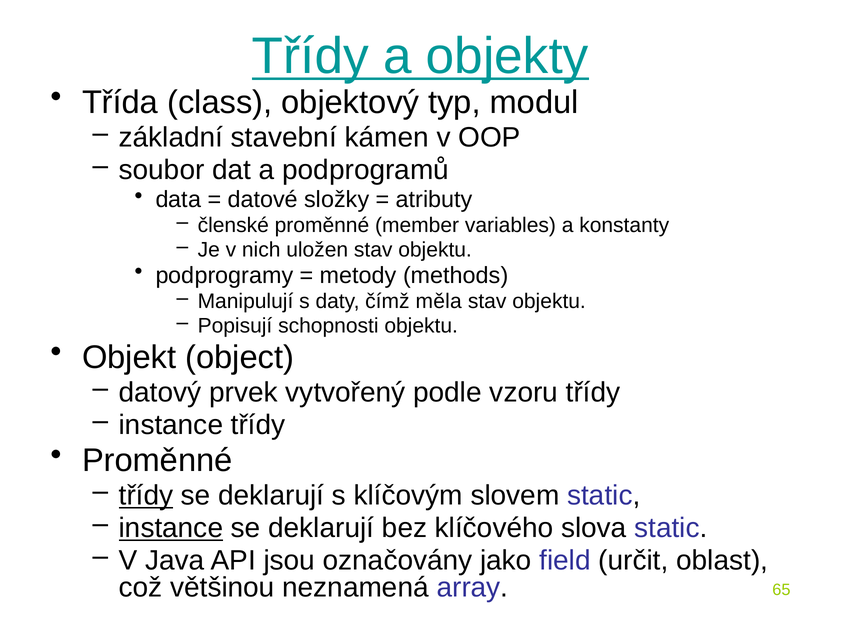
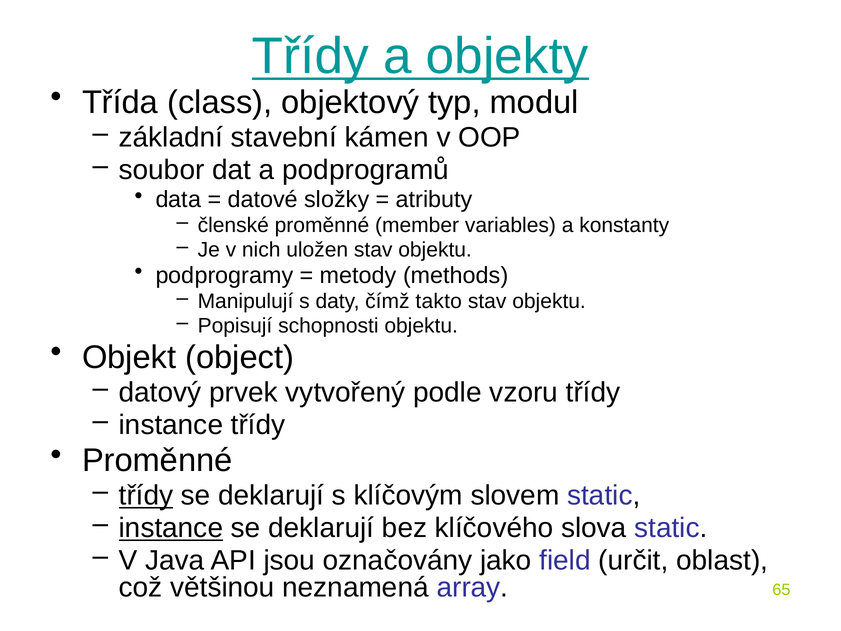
měla: měla -> takto (439, 301)
